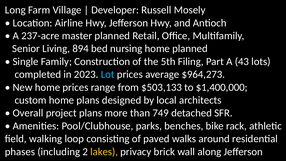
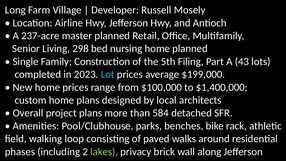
894: 894 -> 298 (81, 49)
$964,273: $964,273 -> $199,000 (203, 74)
$503,133: $503,133 -> $100,000 (162, 87)
749: 749 -> 584 (161, 113)
lakes colour: yellow -> light green (104, 152)
